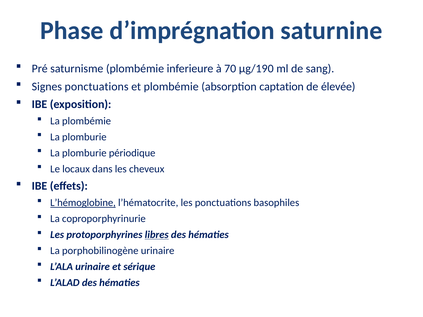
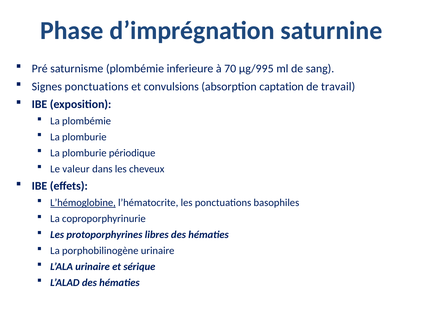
µg/190: µg/190 -> µg/995 (256, 69)
et plombémie: plombémie -> convulsions (171, 87)
élevée: élevée -> travail (338, 87)
locaux: locaux -> valeur (76, 169)
libres underline: present -> none (157, 235)
